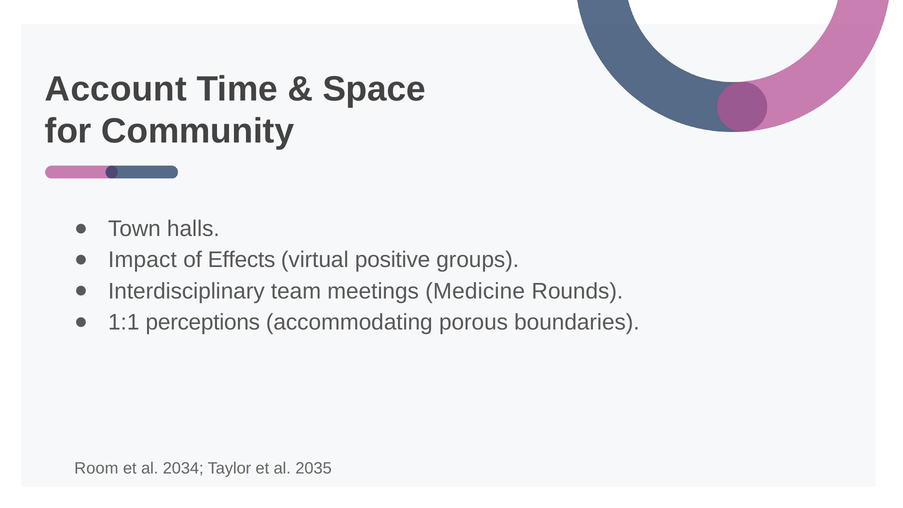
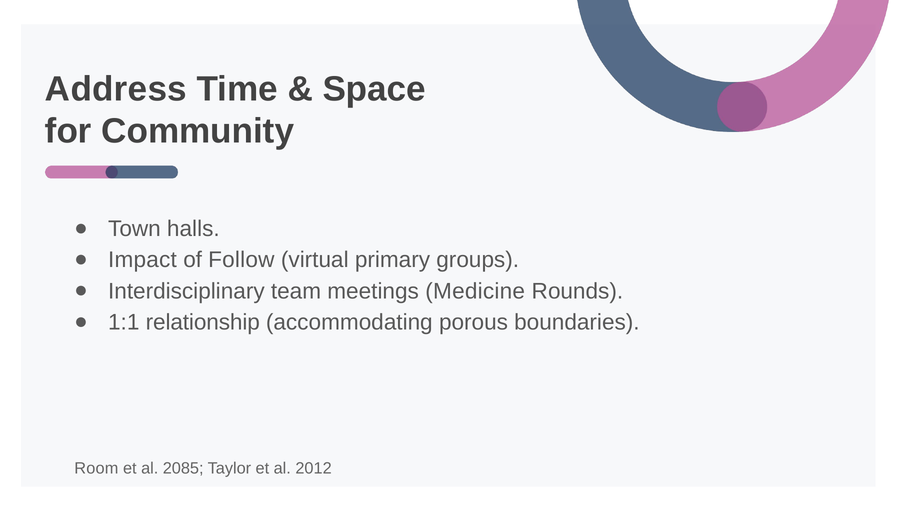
Account: Account -> Address (116, 89)
Effects: Effects -> Follow (241, 260)
positive: positive -> primary (392, 260)
perceptions: perceptions -> relationship (203, 322)
2034: 2034 -> 2085 (183, 469)
2035: 2035 -> 2012 (314, 469)
